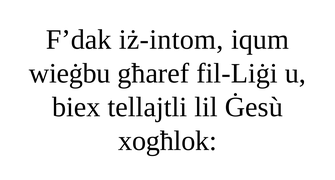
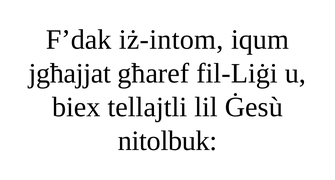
wieġbu: wieġbu -> jgħajjat (70, 74)
xogħlok: xogħlok -> nitolbuk (168, 141)
